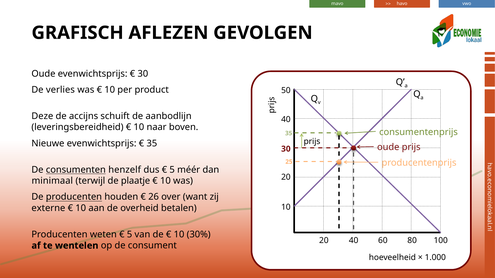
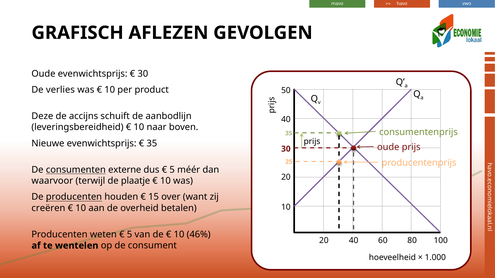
henzelf: henzelf -> externe (125, 170)
minimaal: minimaal -> waarvoor (52, 181)
26: 26 -> 15 (154, 197)
externe: externe -> creëren (48, 208)
30%: 30% -> 46% (199, 235)
